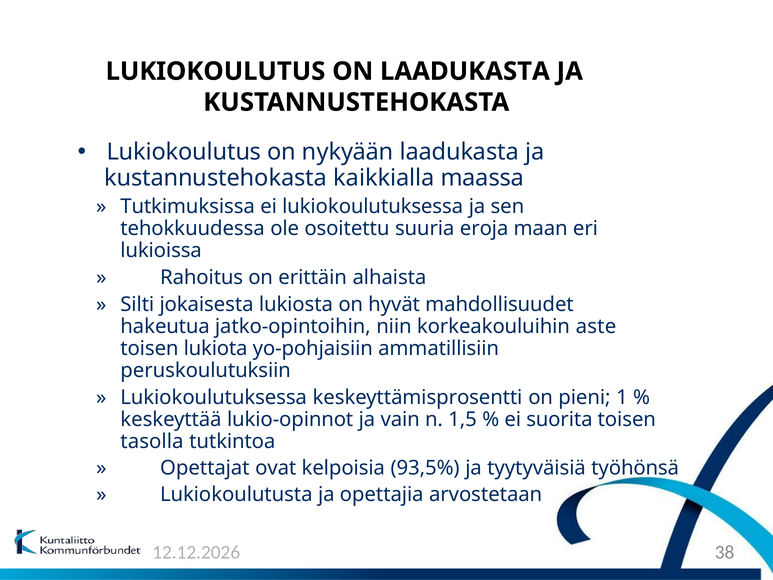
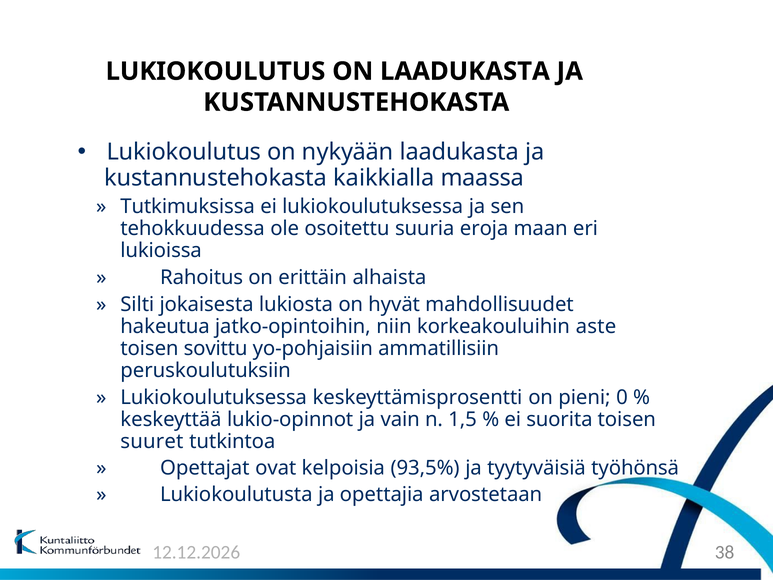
lukiota: lukiota -> sovittu (216, 348)
1: 1 -> 0 (622, 397)
tasolla: tasolla -> suuret (152, 441)
